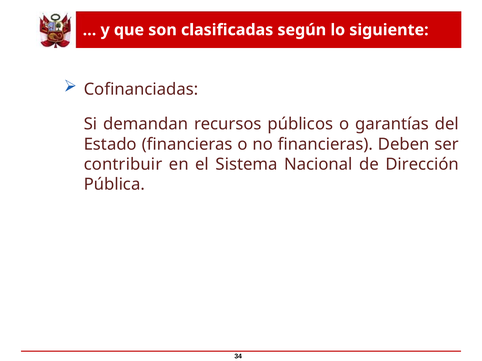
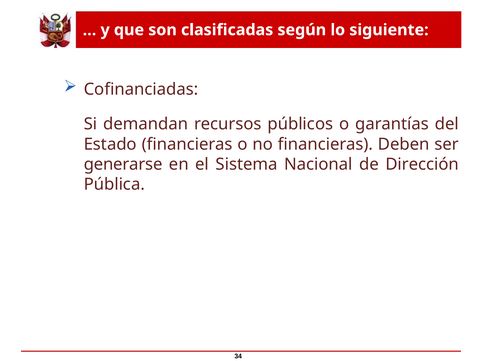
contribuir: contribuir -> generarse (123, 164)
